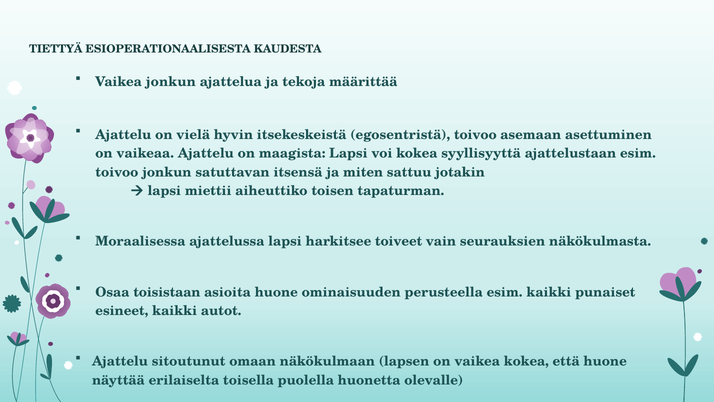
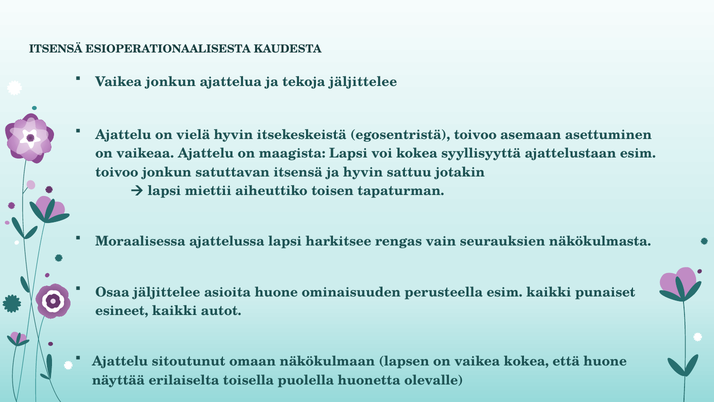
TIETTYÄ: TIETTYÄ -> ITSENSÄ (56, 49)
tekoja määrittää: määrittää -> jäljittelee (363, 82)
ja miten: miten -> hyvin (363, 172)
toiveet: toiveet -> rengas (399, 241)
Osaa toisistaan: toisistaan -> jäljittelee (167, 292)
